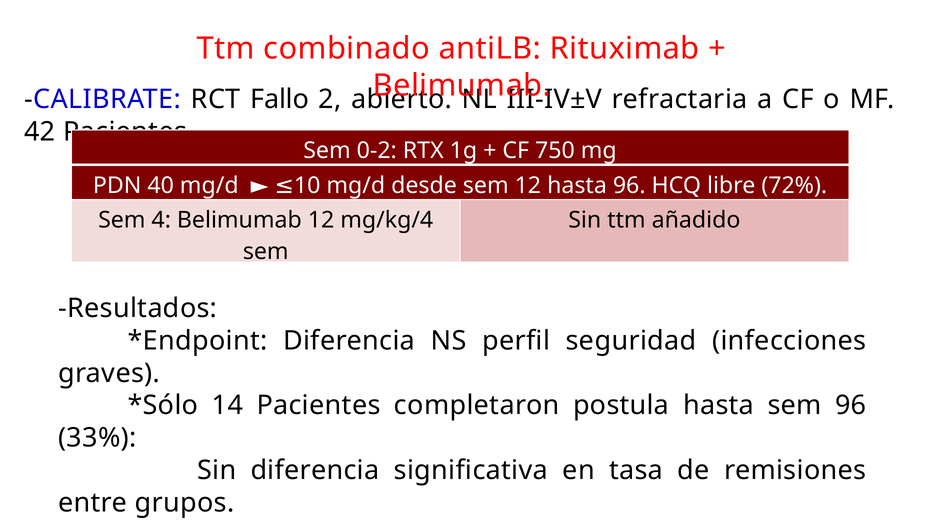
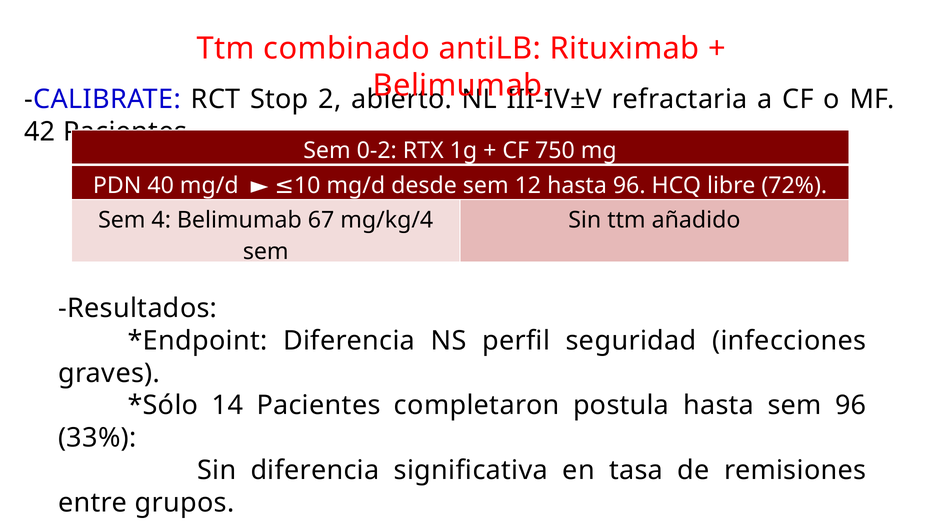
Fallo: Fallo -> Stop (279, 99)
Belimumab 12: 12 -> 67 (321, 220)
